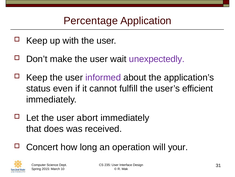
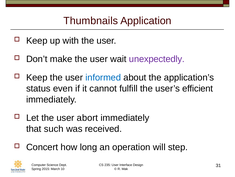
Percentage: Percentage -> Thumbnails (91, 21)
informed colour: purple -> blue (103, 77)
does: does -> such (54, 128)
your: your -> step (178, 147)
